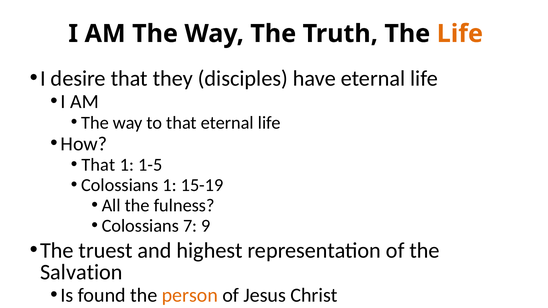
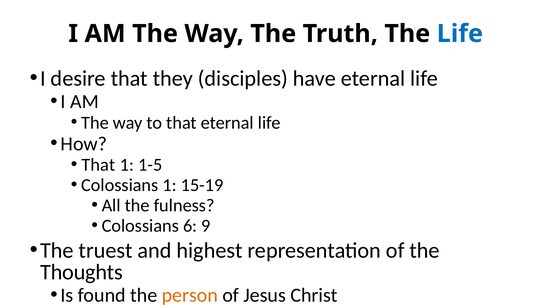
Life colour: orange -> blue (460, 34)
7: 7 -> 6 (190, 226)
Salvation: Salvation -> Thoughts (81, 272)
